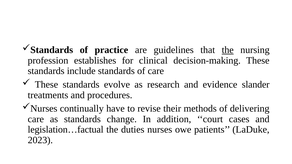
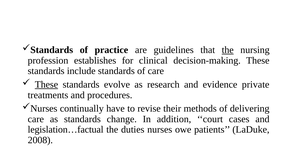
These underline: none -> present (46, 85)
slander: slander -> private (256, 85)
2023: 2023 -> 2008 (40, 140)
